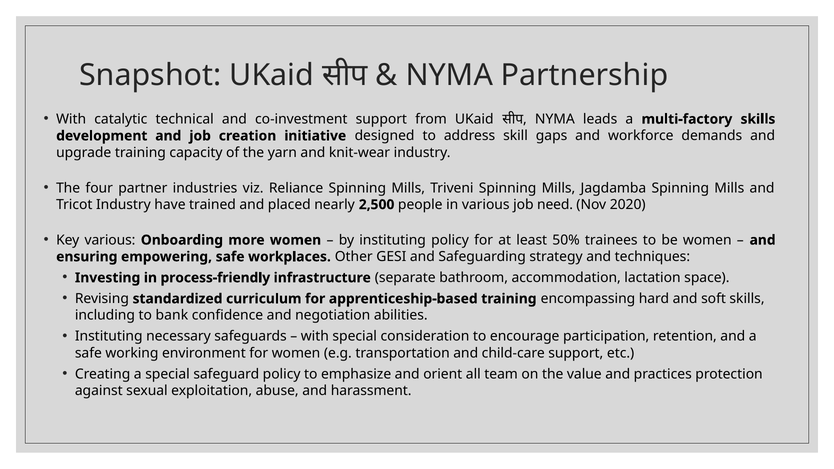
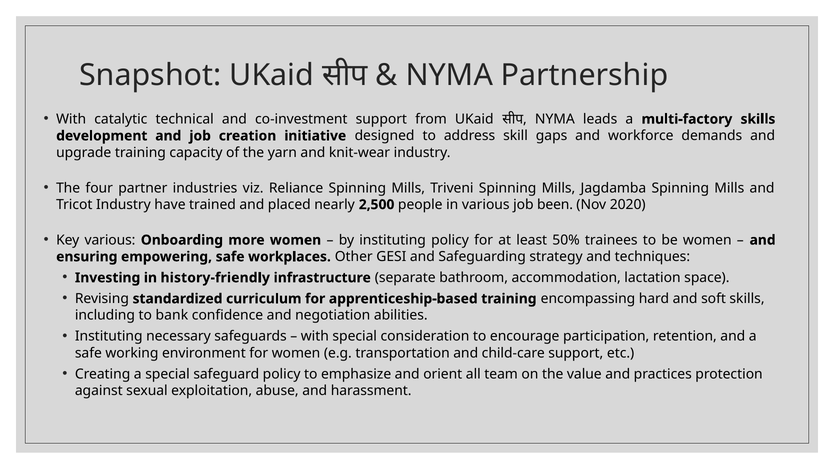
need: need -> been (555, 205)
process-friendly: process-friendly -> history-friendly (215, 278)
